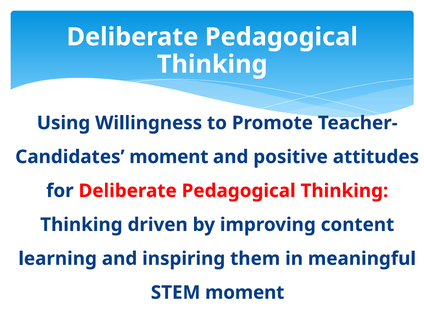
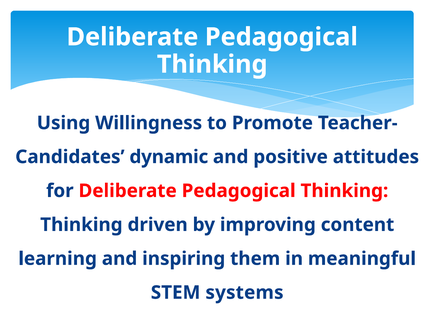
moment: moment -> dynamic (169, 157)
STEM moment: moment -> systems (244, 293)
